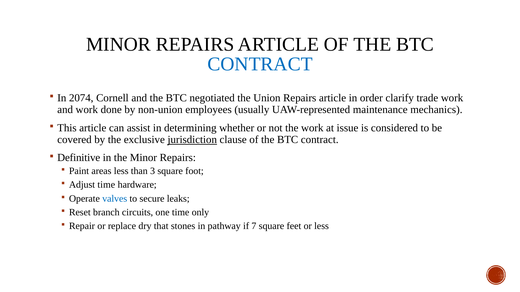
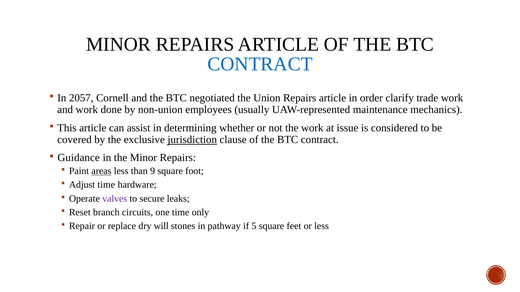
2074: 2074 -> 2057 (81, 98)
Definitive: Definitive -> Guidance (79, 158)
areas underline: none -> present (101, 171)
3: 3 -> 9 (153, 171)
valves colour: blue -> purple (115, 199)
that: that -> will (161, 226)
7: 7 -> 5 (254, 226)
